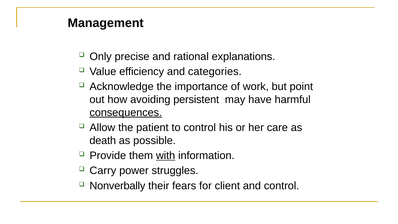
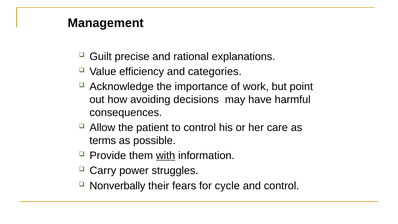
Only: Only -> Guilt (101, 56)
persistent: persistent -> decisions (196, 99)
consequences underline: present -> none (126, 112)
death: death -> terms (103, 140)
client: client -> cycle (227, 186)
